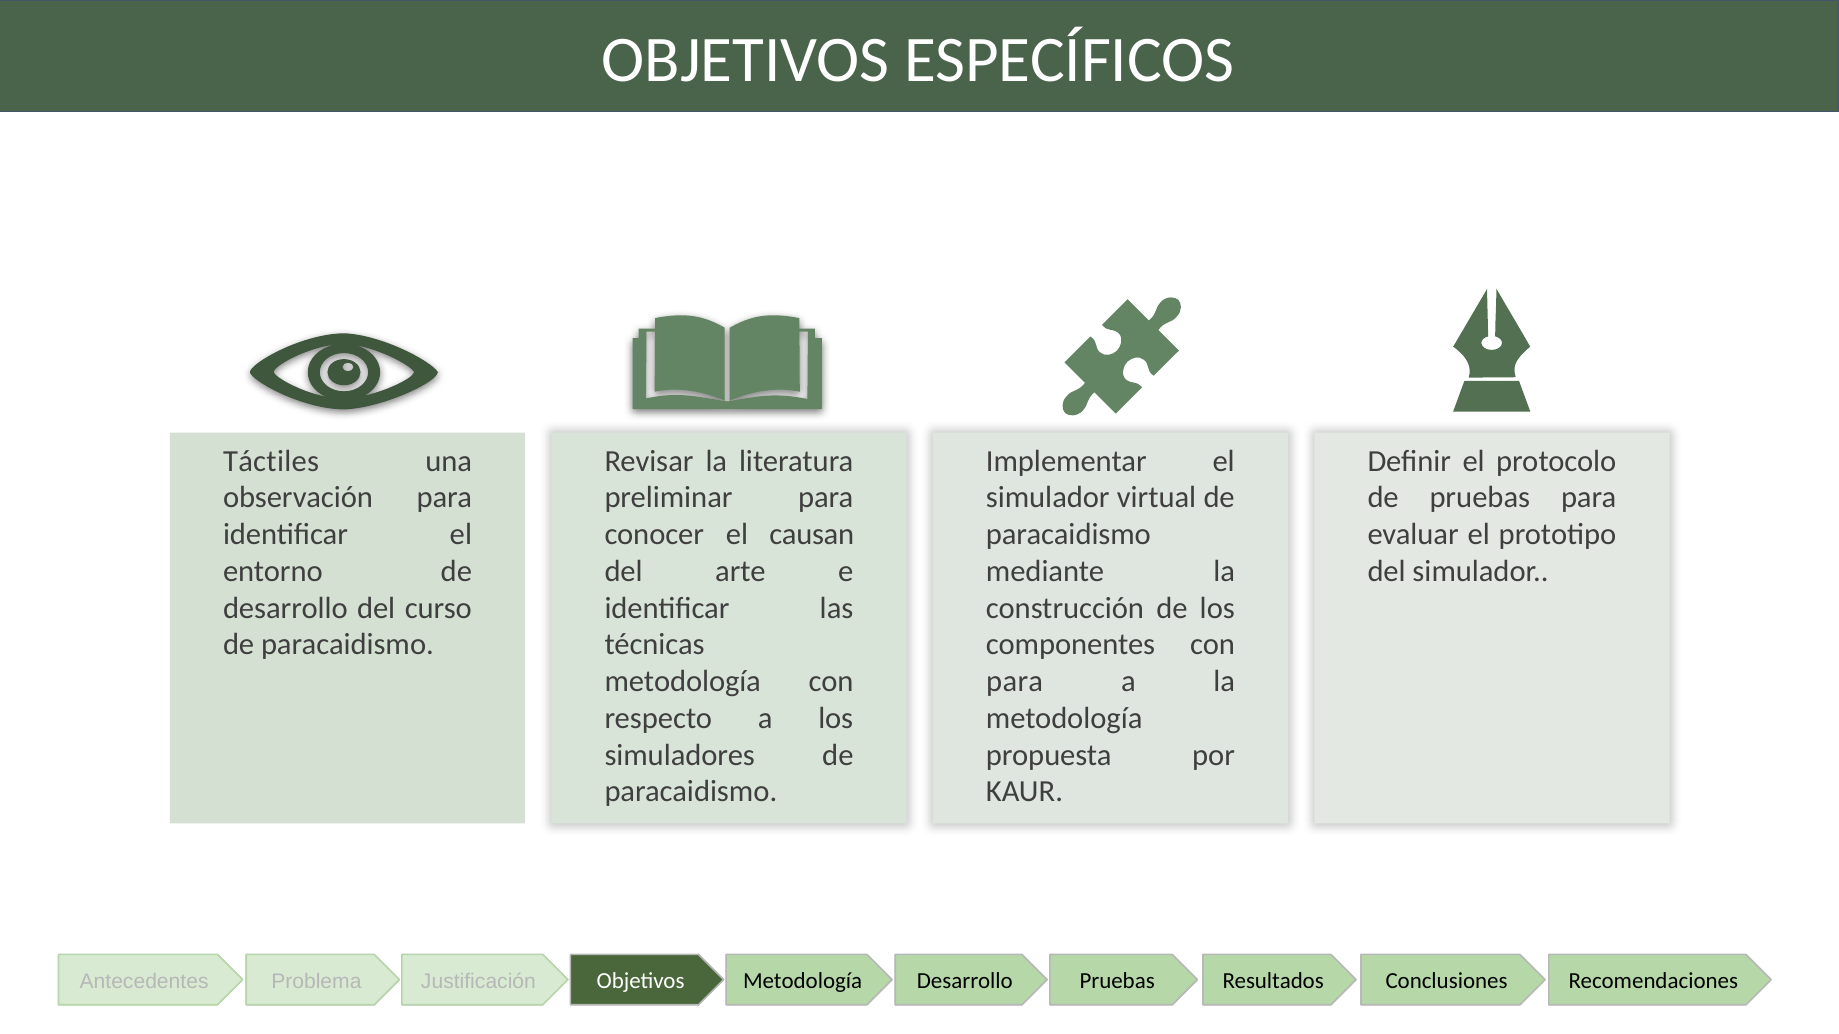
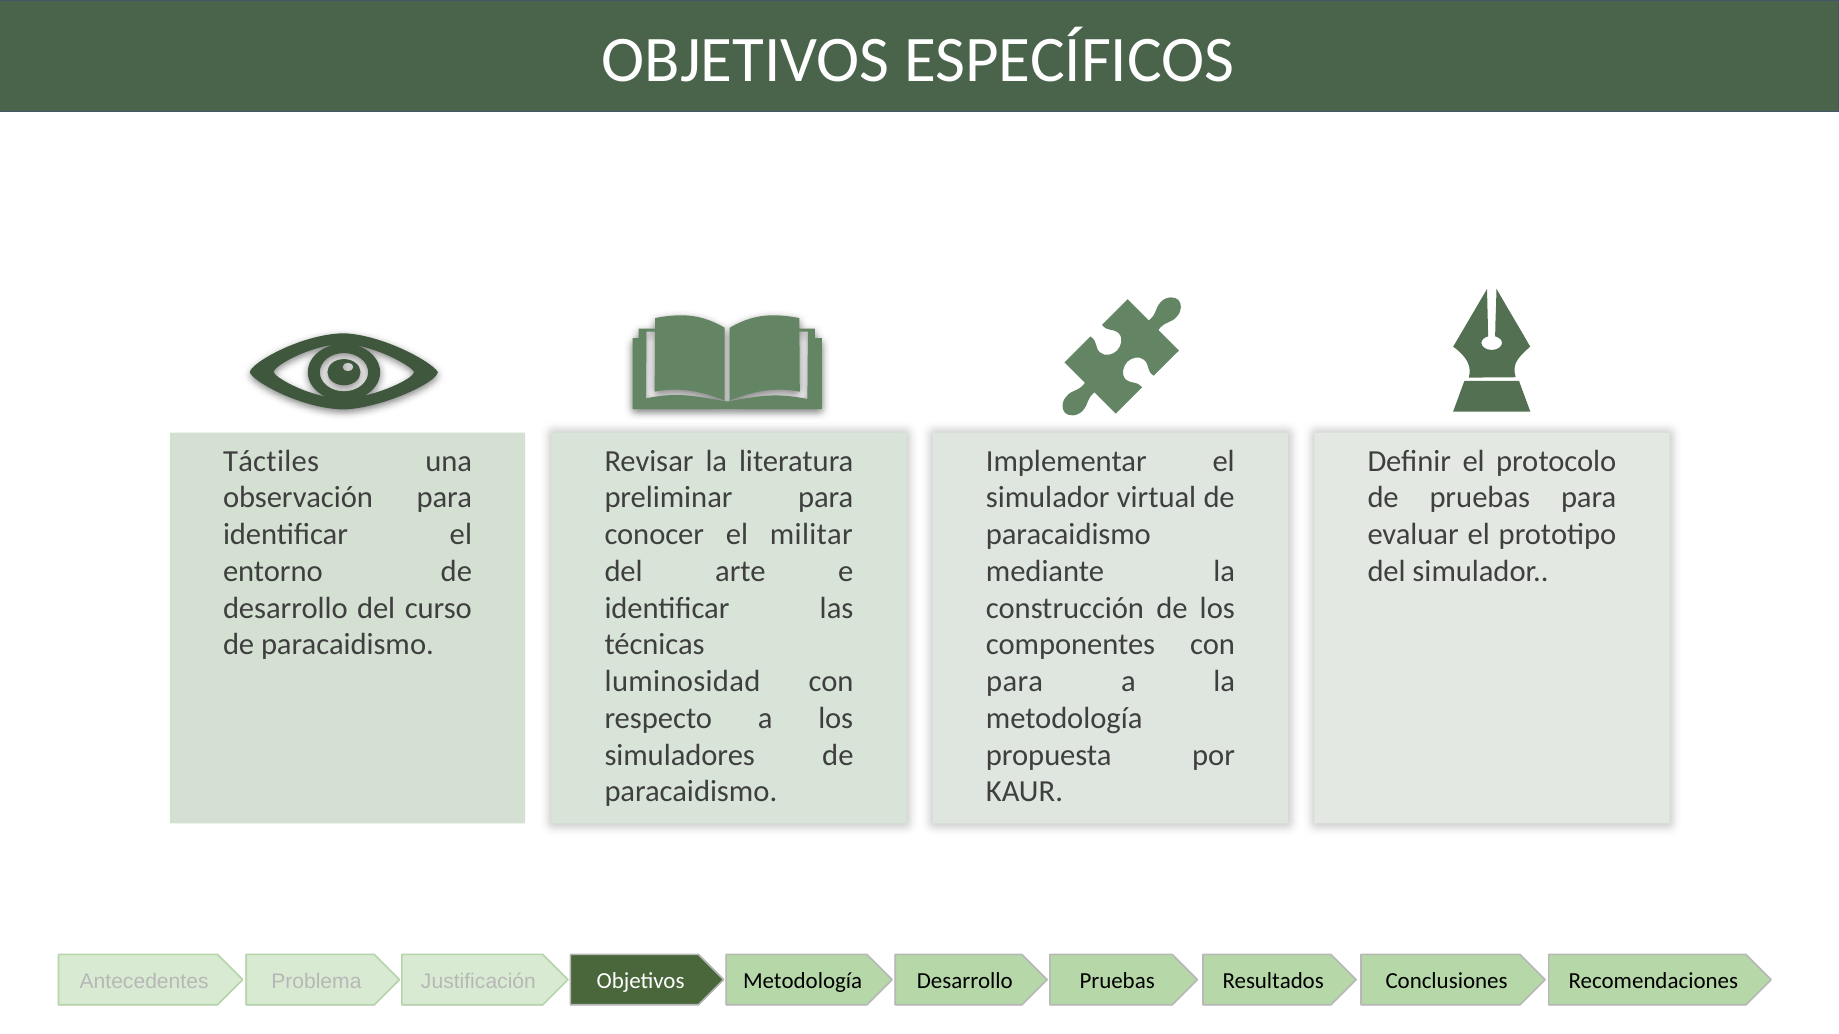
causan: causan -> militar (811, 535)
metodología: metodología -> luminosidad (683, 682)
